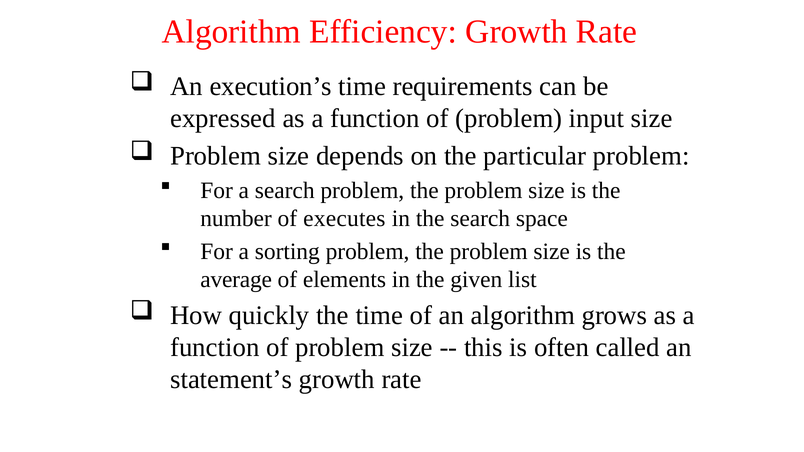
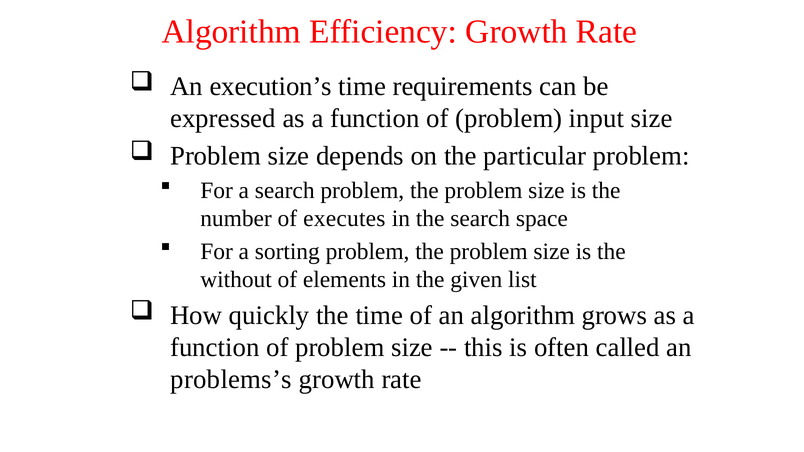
average: average -> without (236, 280)
statement’s: statement’s -> problems’s (231, 380)
